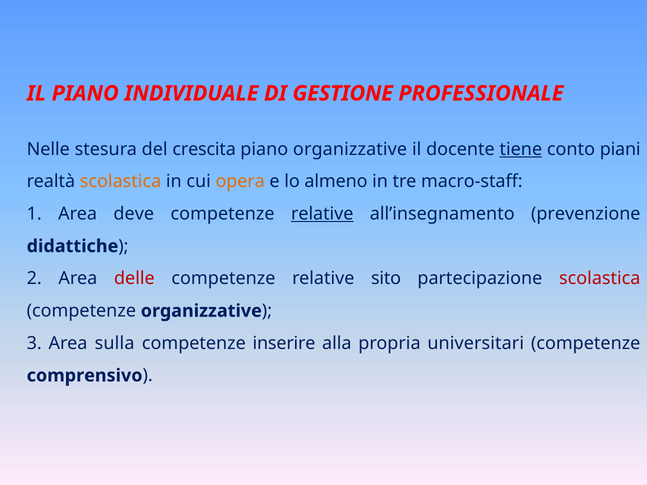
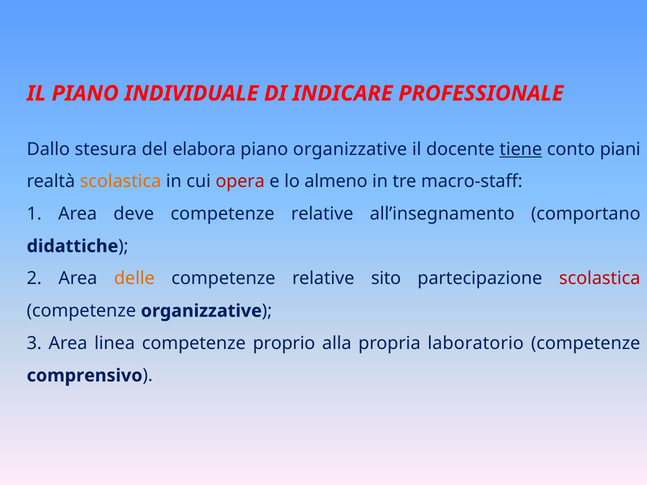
GESTIONE: GESTIONE -> INDICARE (343, 93)
Nelle: Nelle -> Dallo (48, 149)
crescita: crescita -> elabora (204, 149)
opera colour: orange -> red (240, 182)
relative underline: present -> none (322, 214)
prevenzione: prevenzione -> comportano (586, 214)
delle colour: red -> orange (134, 279)
sulla: sulla -> linea (115, 343)
inserire: inserire -> proprio (284, 343)
universitari: universitari -> laboratorio (476, 343)
